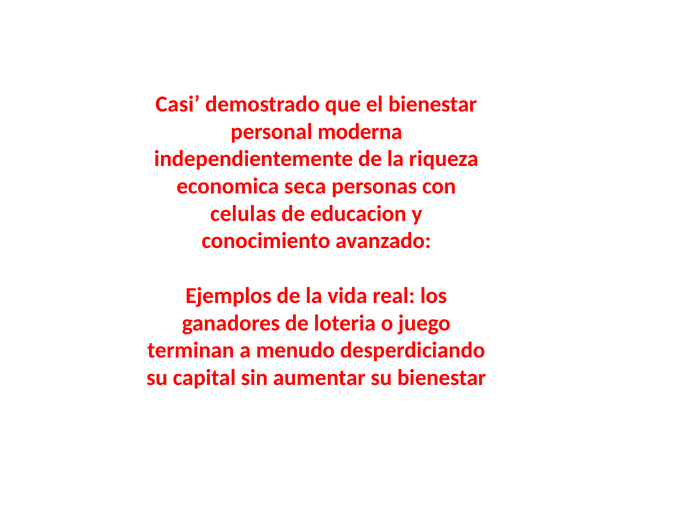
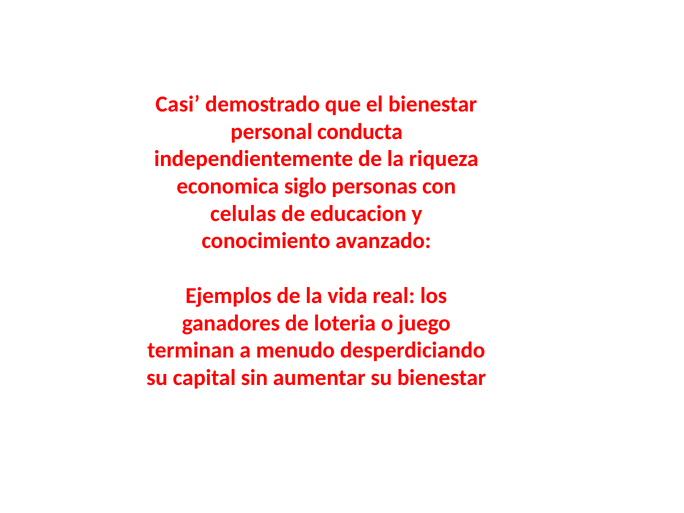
moderna: moderna -> conducta (360, 131)
seca: seca -> siglo (305, 186)
